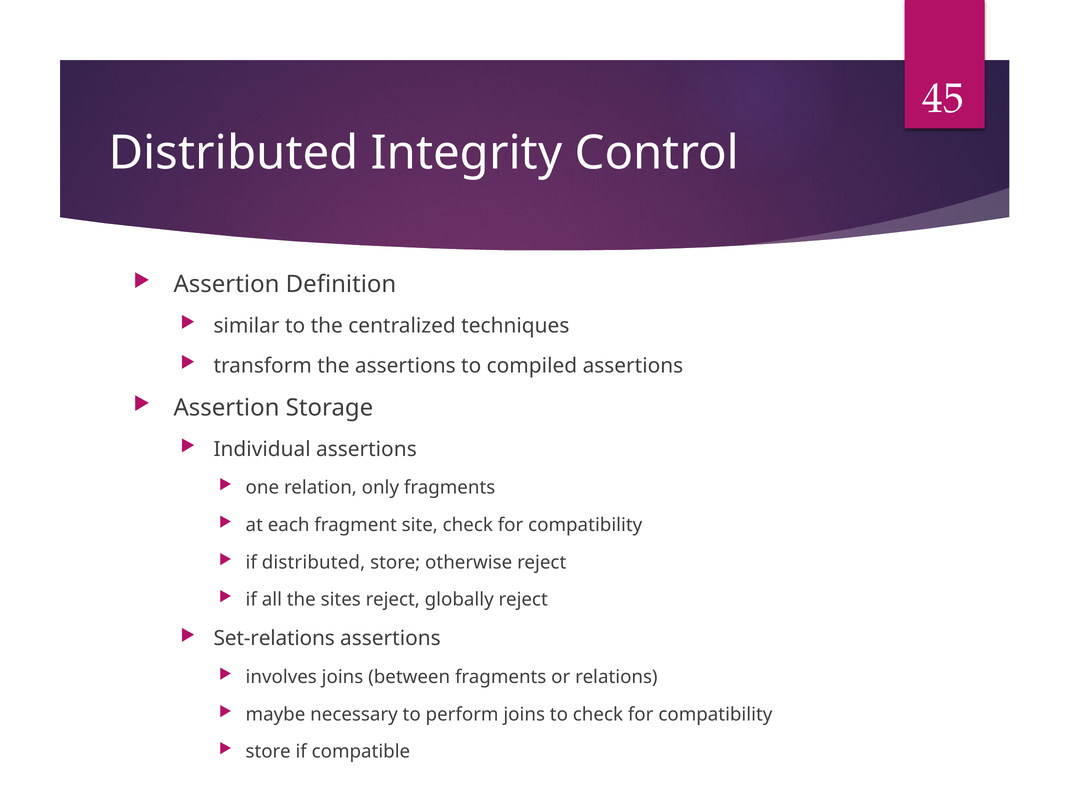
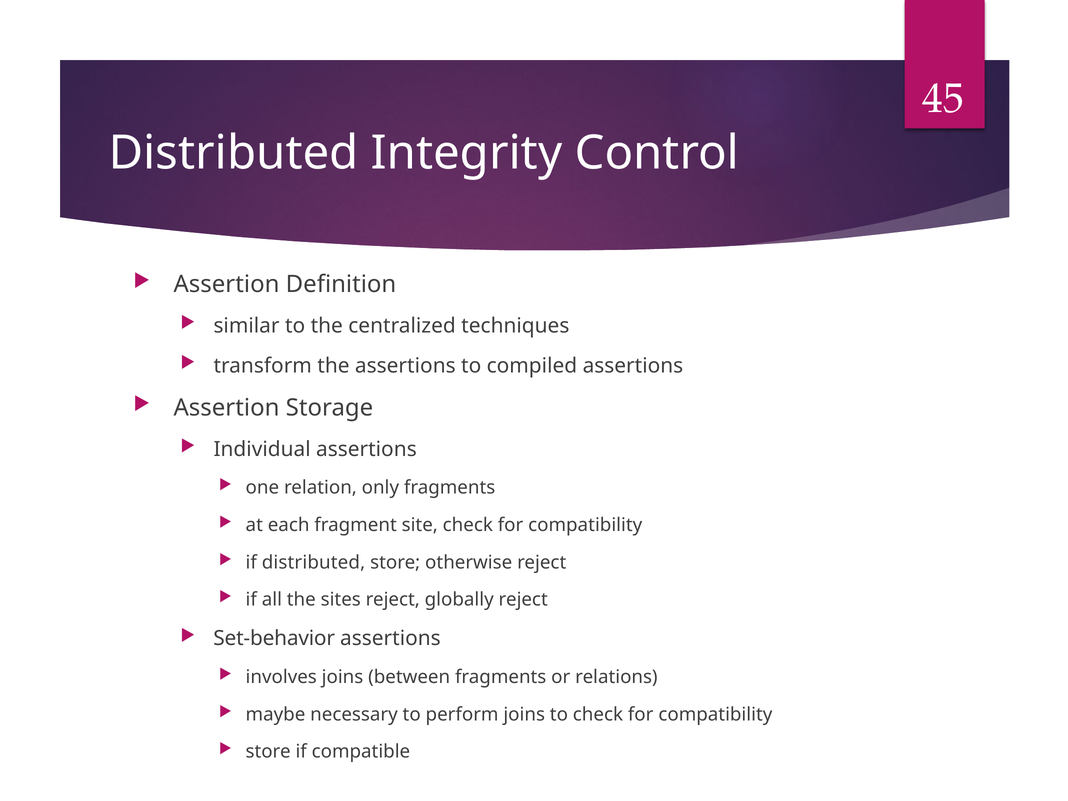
Set-relations: Set-relations -> Set-behavior (274, 639)
